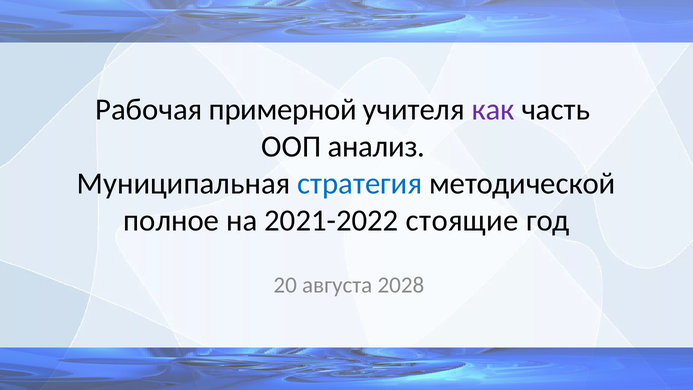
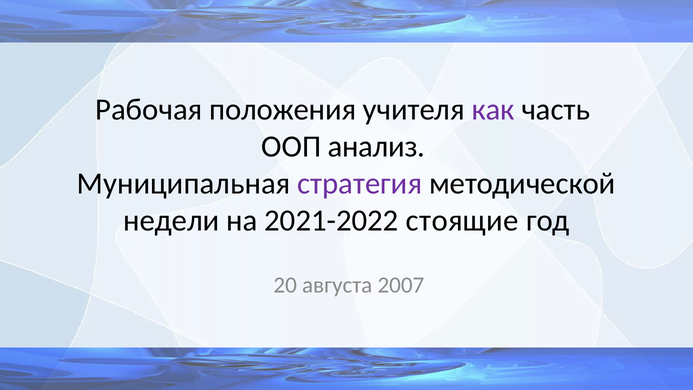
примерной: примерной -> положения (283, 110)
стратегия colour: blue -> purple (360, 183)
полное: полное -> недели (171, 220)
2028: 2028 -> 2007 (401, 285)
